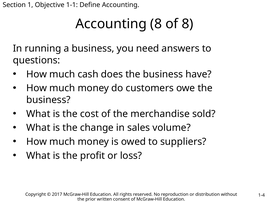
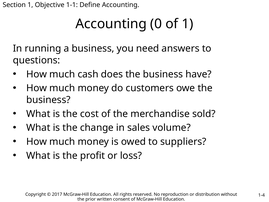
Accounting 8: 8 -> 0 (156, 24)
of 8: 8 -> 1 (187, 24)
